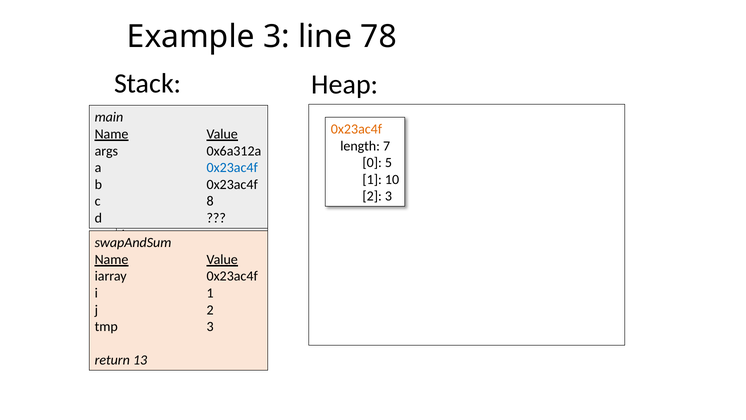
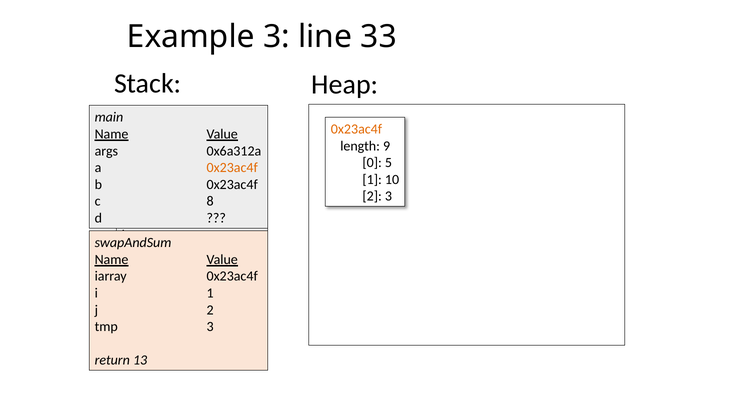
78: 78 -> 33 (379, 37)
7: 7 -> 9 (387, 146)
0x23ac4f colour: blue -> orange (232, 168)
